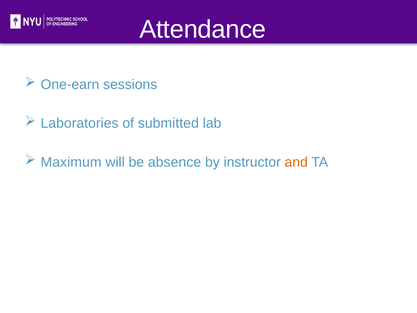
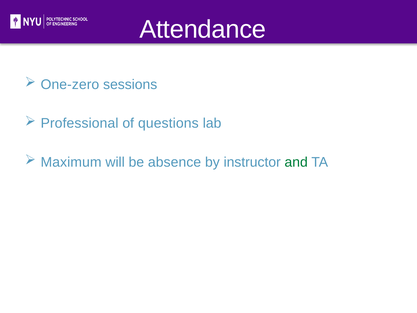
One-earn: One-earn -> One-zero (70, 84)
Laboratories: Laboratories -> Professional (80, 123)
submitted: submitted -> questions (168, 123)
and colour: orange -> green (296, 162)
